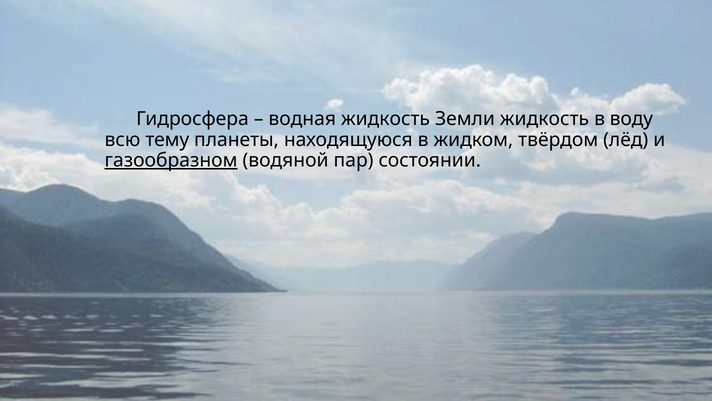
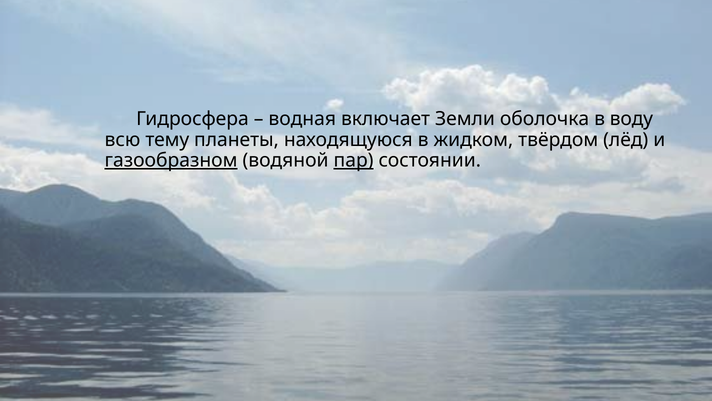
водная жидкость: жидкость -> включает (386, 119)
Земли жидкость: жидкость -> оболочка (545, 119)
пар underline: none -> present (354, 160)
